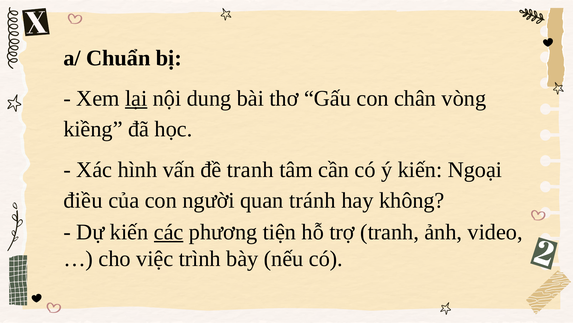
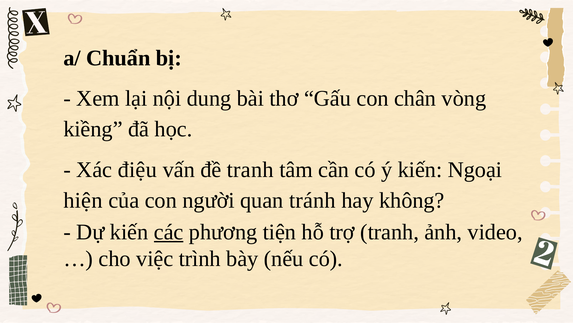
lại underline: present -> none (136, 98)
hình: hình -> điệu (137, 169)
điều: điều -> hiện (83, 200)
